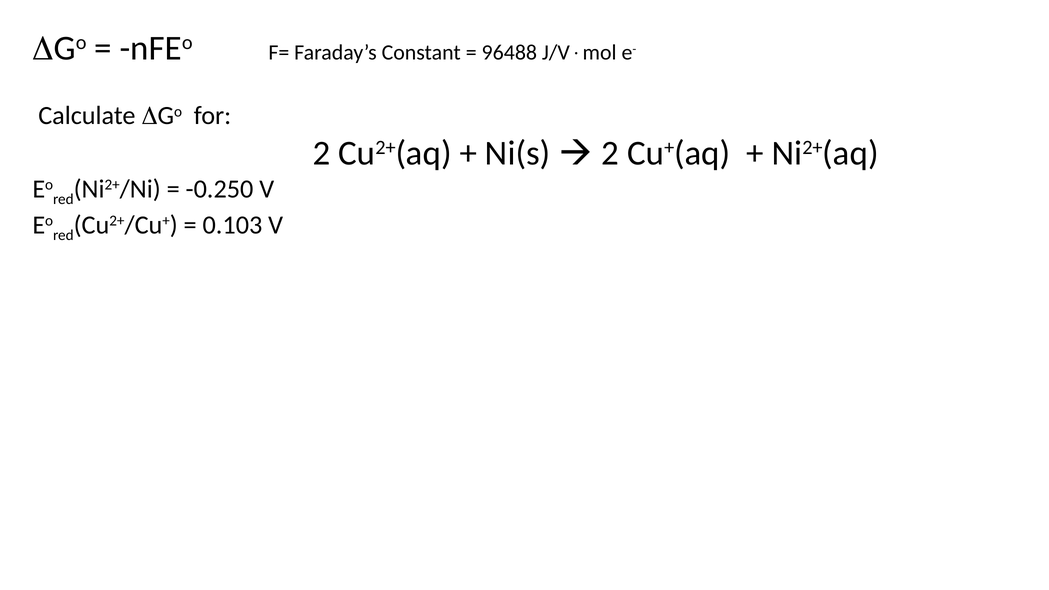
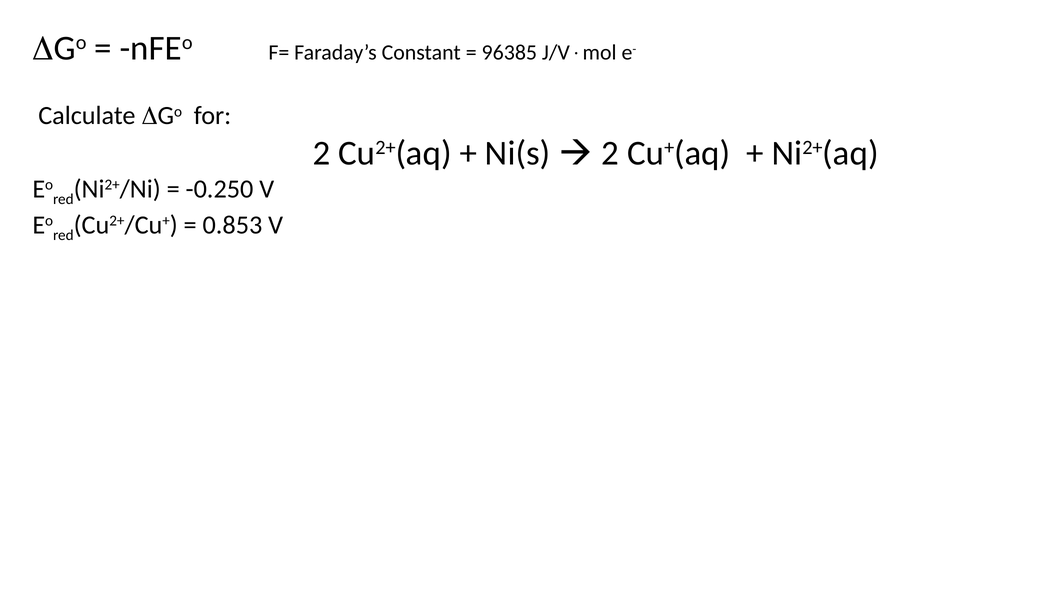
96488: 96488 -> 96385 (509, 52)
0.103: 0.103 -> 0.853 (232, 225)
